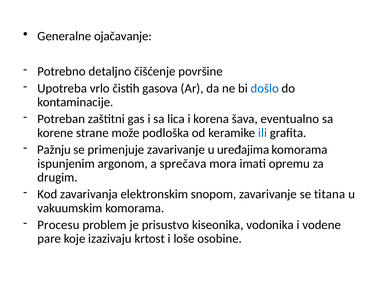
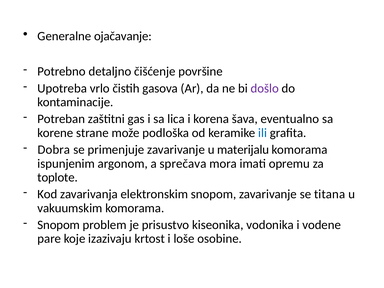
došlo colour: blue -> purple (265, 88)
Pažnju: Pažnju -> Dobra (54, 150)
uređajima: uređajima -> materijalu (243, 150)
drugim: drugim -> toplote (58, 177)
Procesu: Procesu -> Snopom (59, 225)
